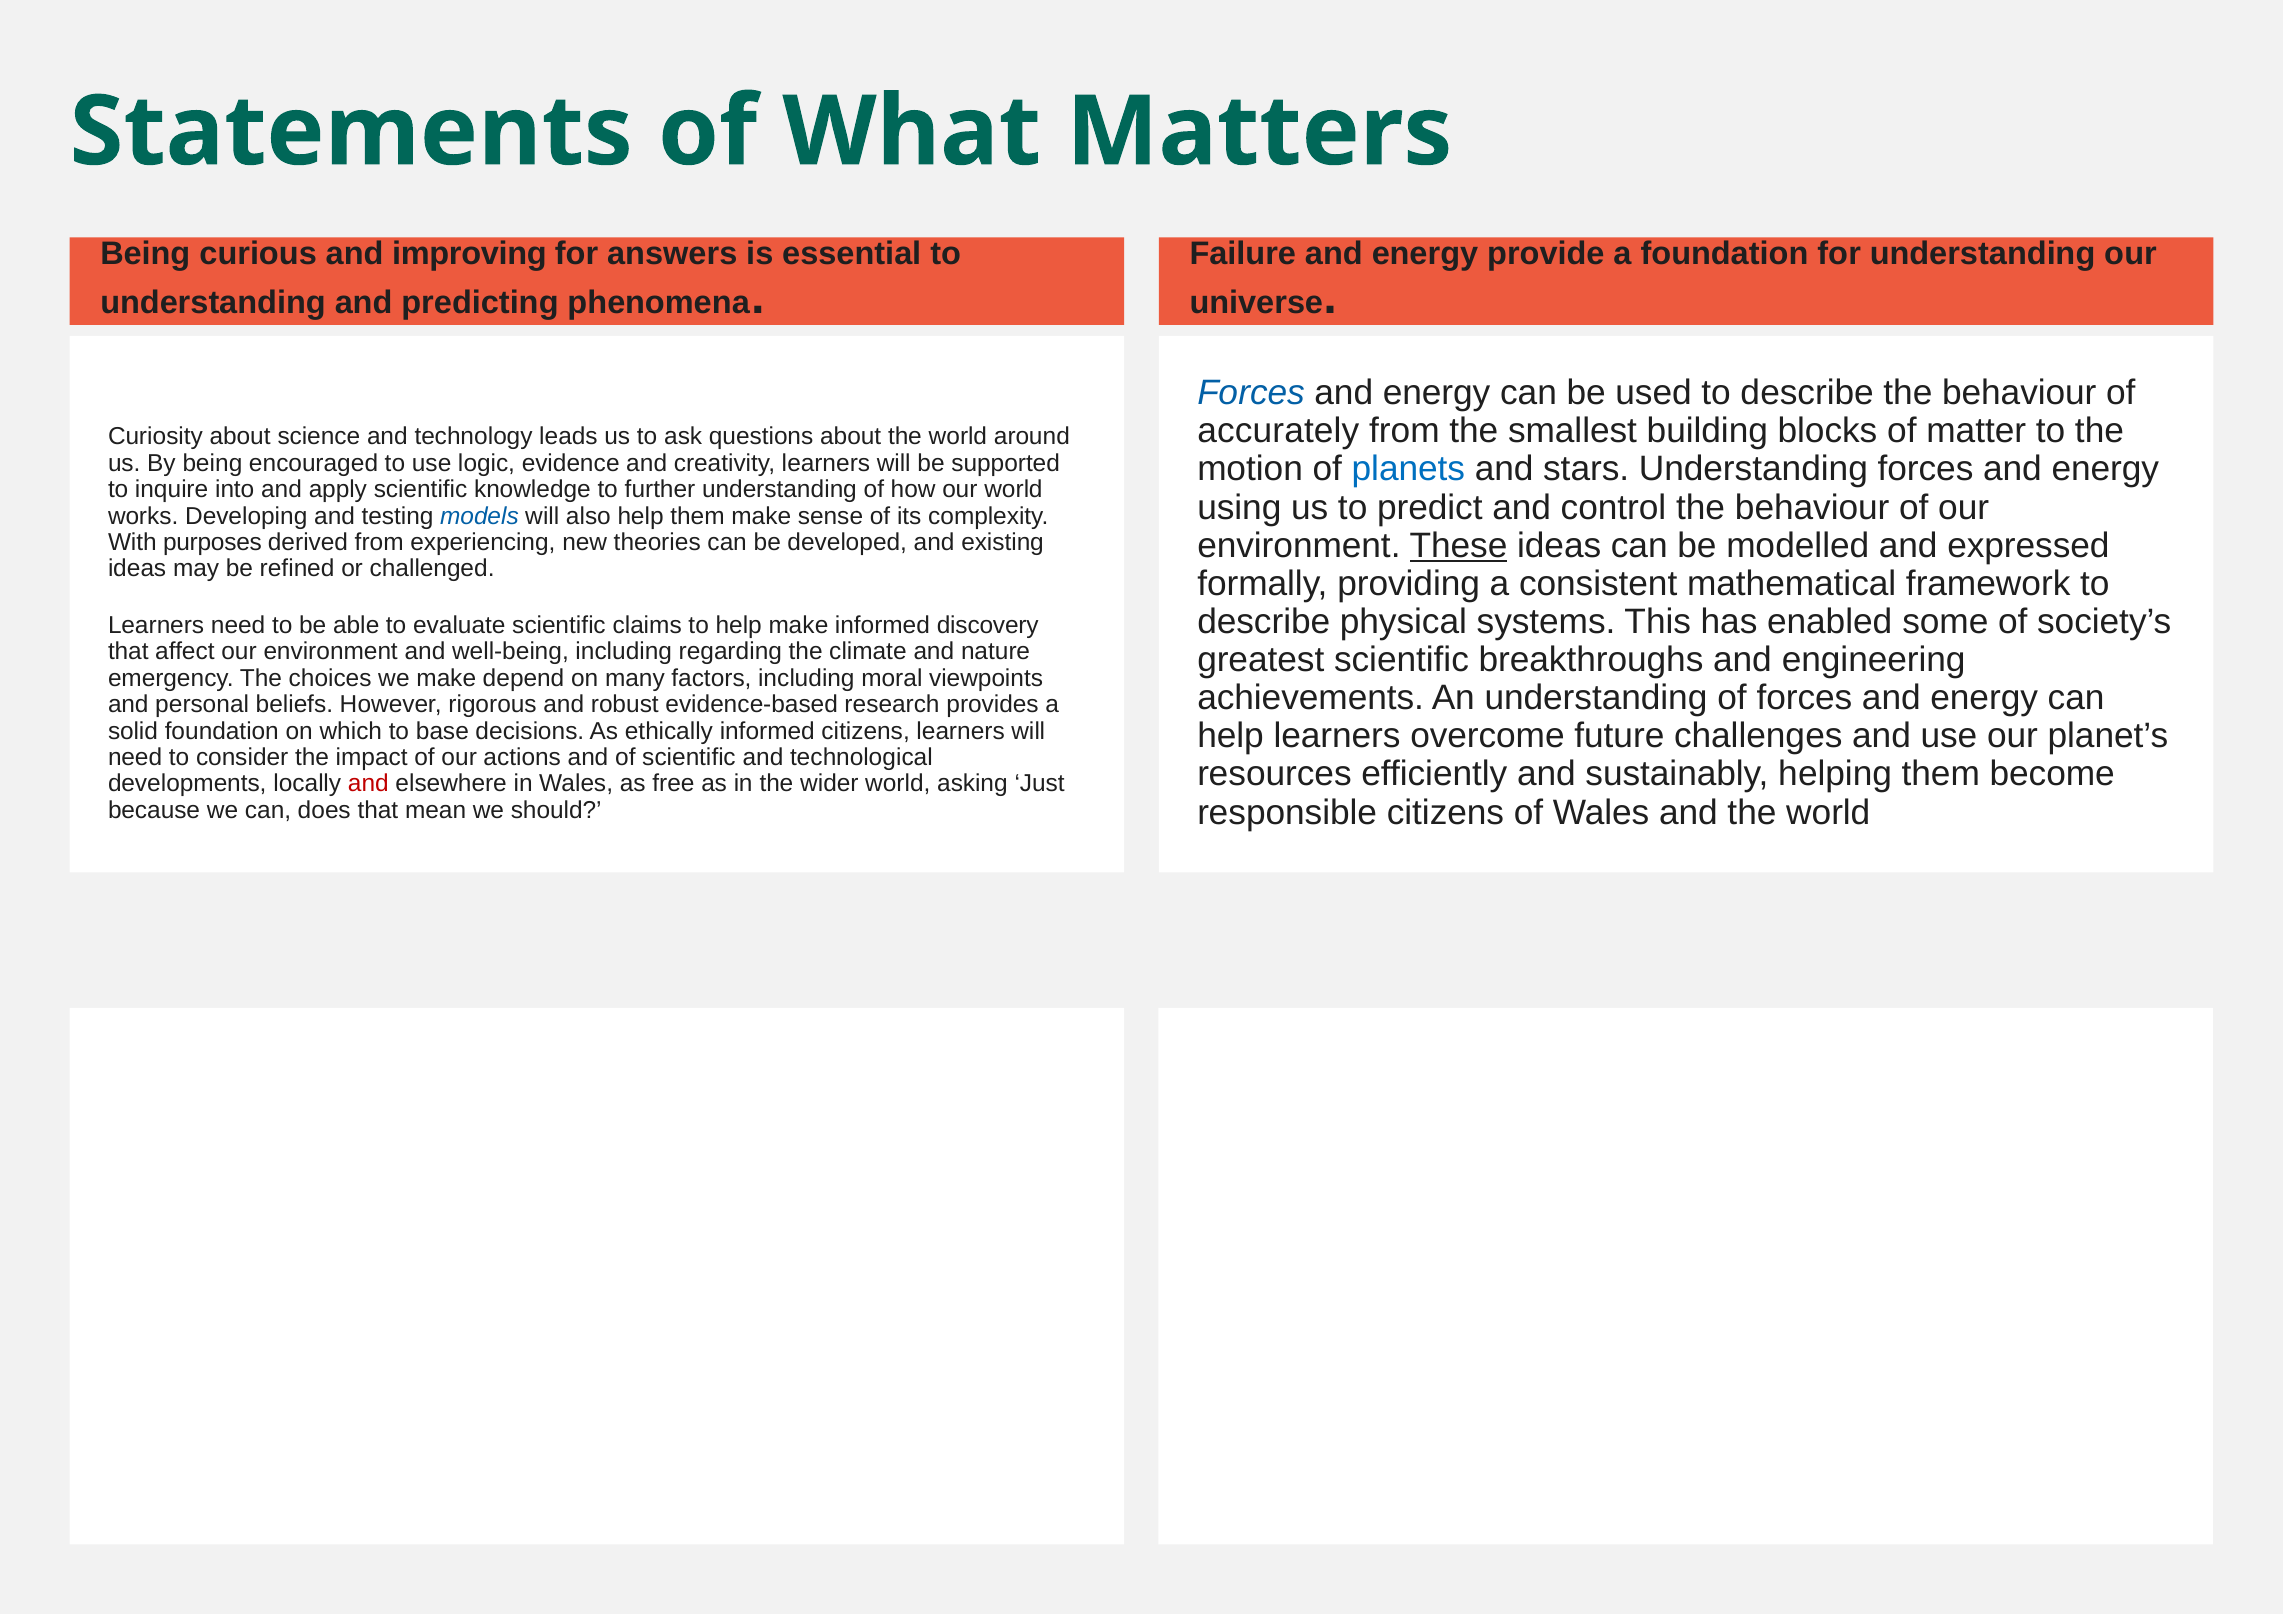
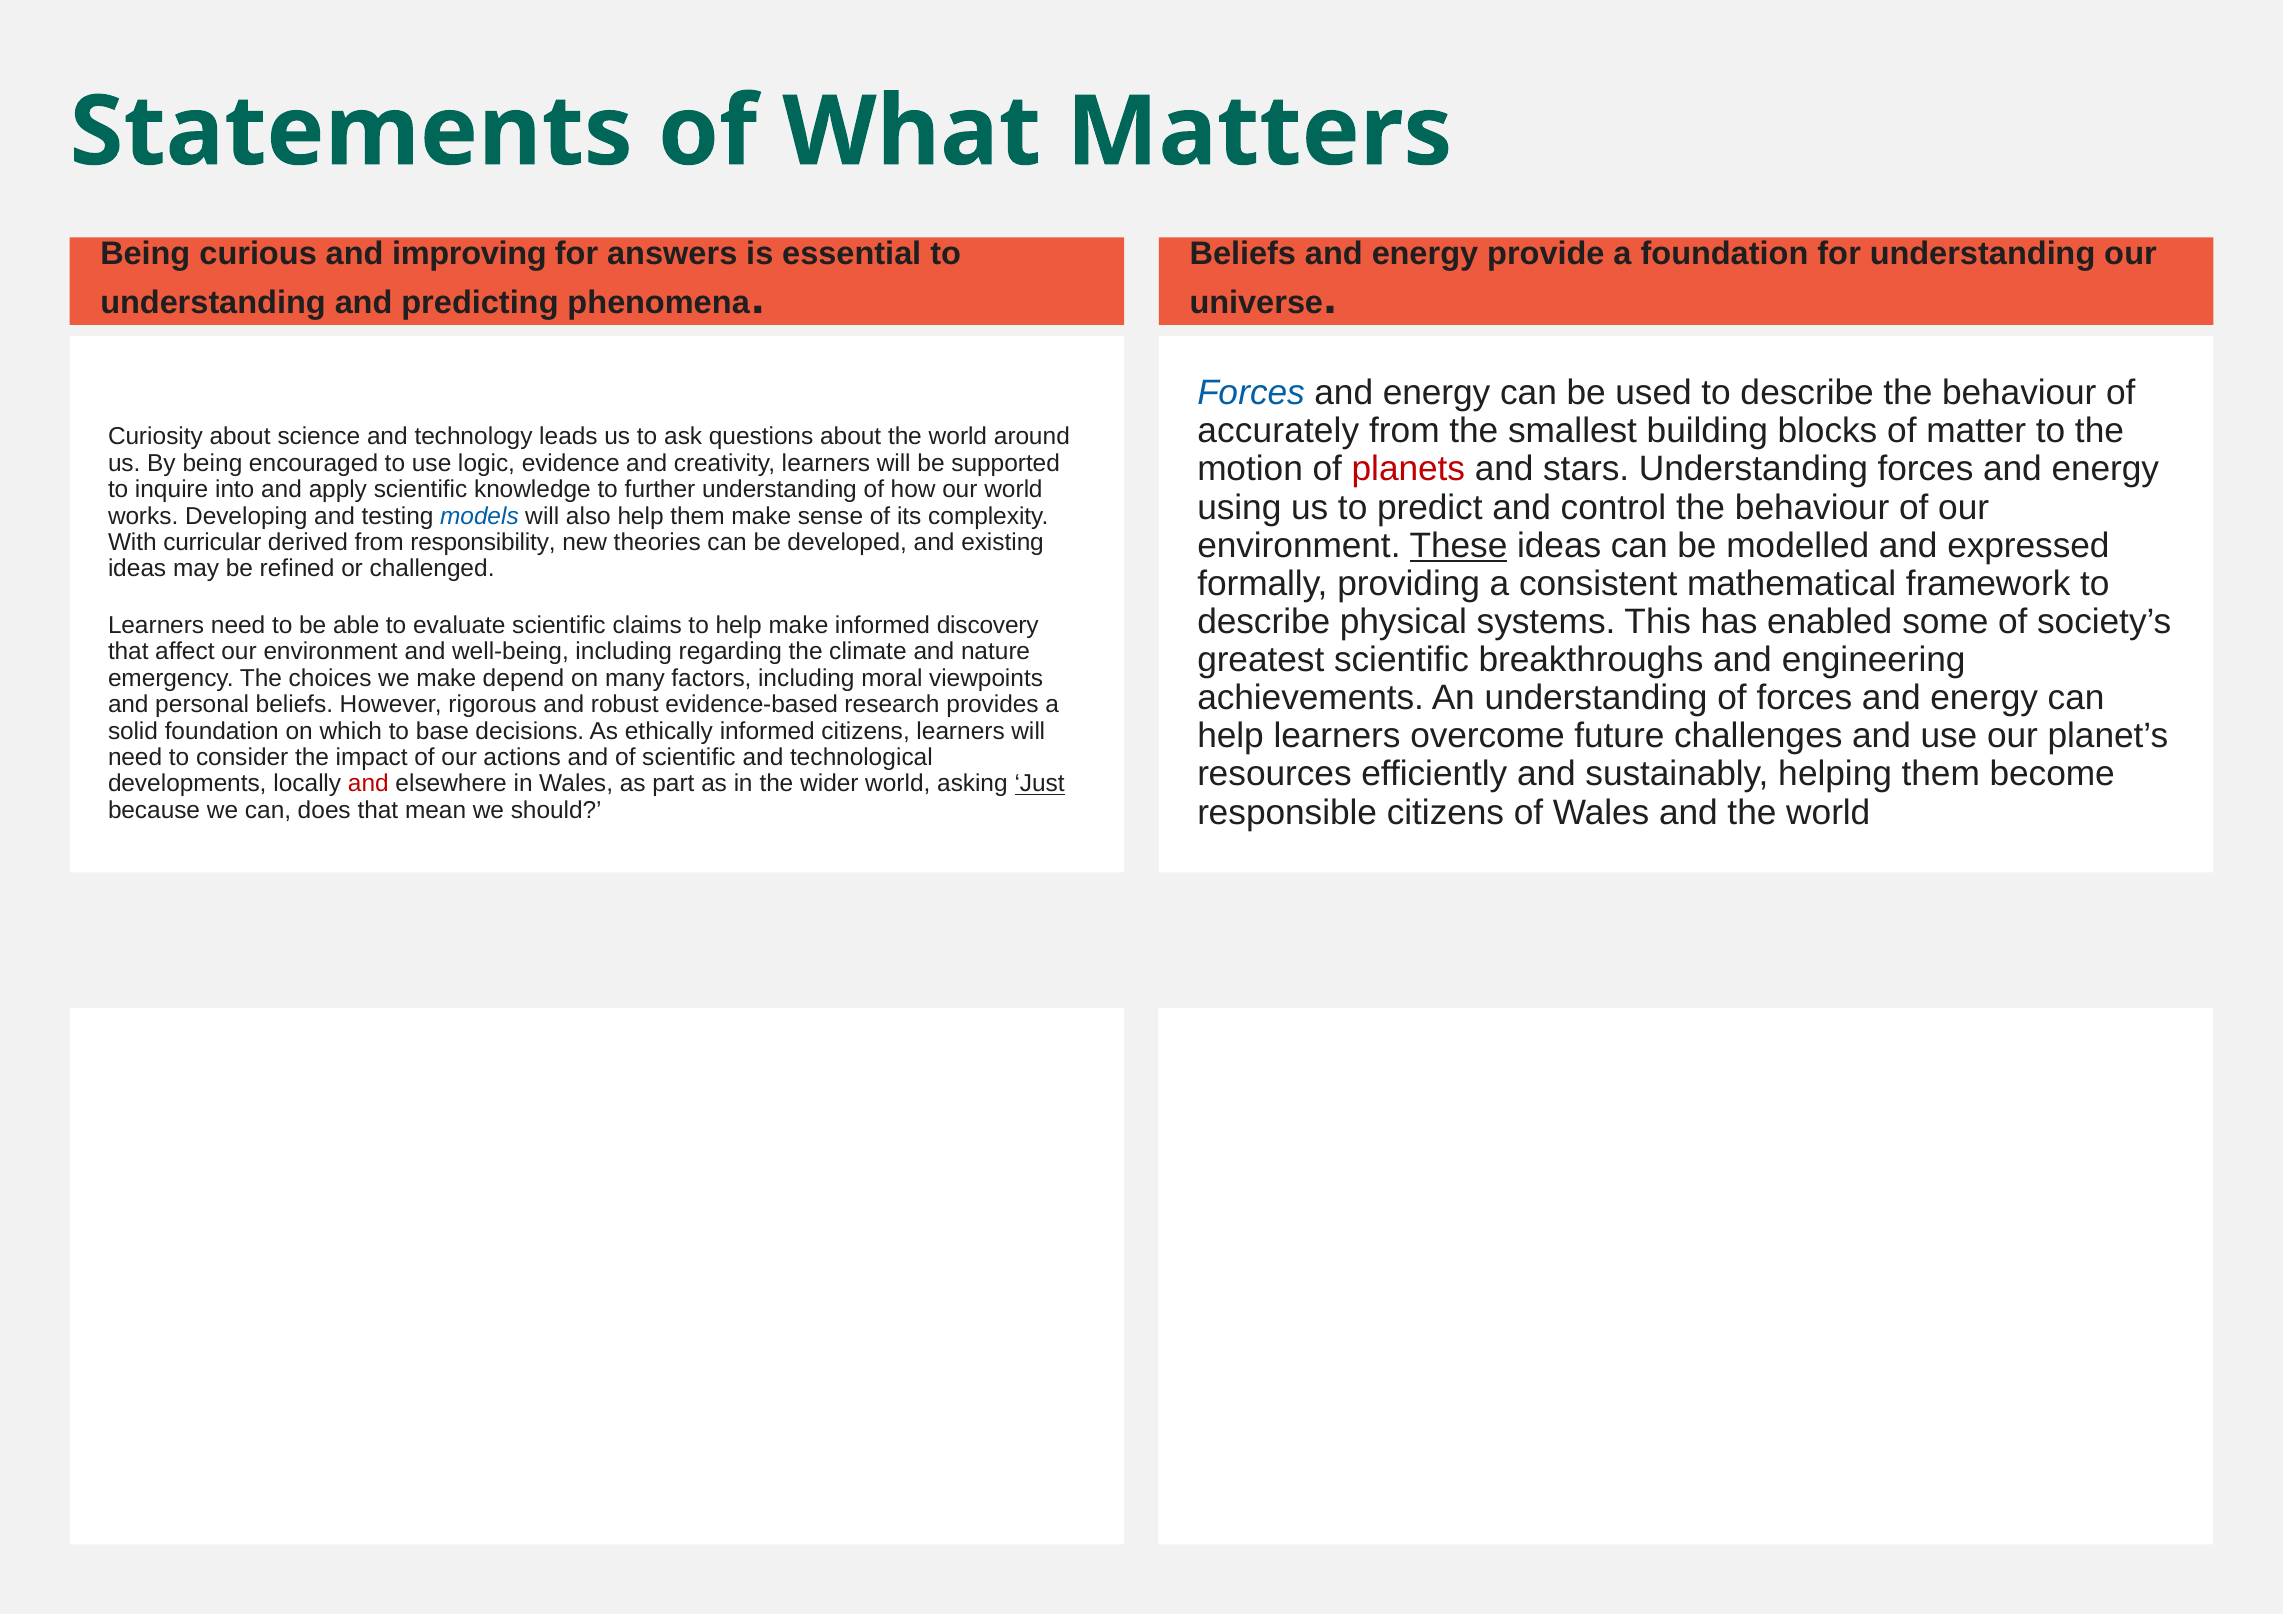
Failure: Failure -> Beliefs (1243, 254)
planets colour: blue -> red (1408, 469)
purposes: purposes -> curricular (212, 543)
experiencing: experiencing -> responsibility (483, 543)
free: free -> part (673, 784)
Just underline: none -> present (1040, 784)
